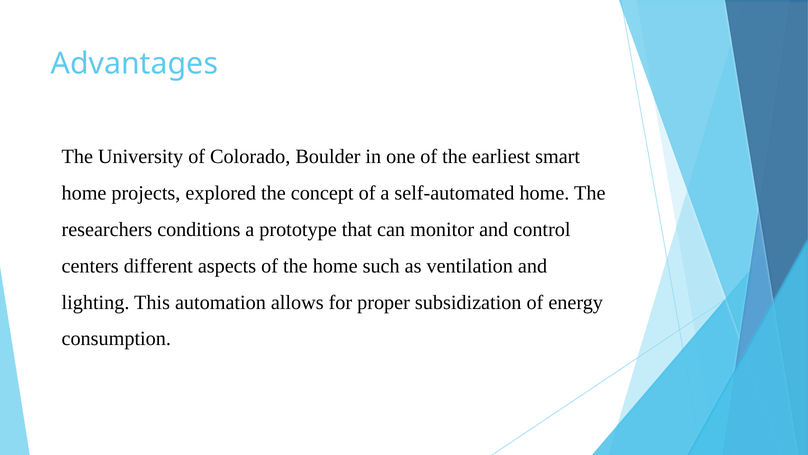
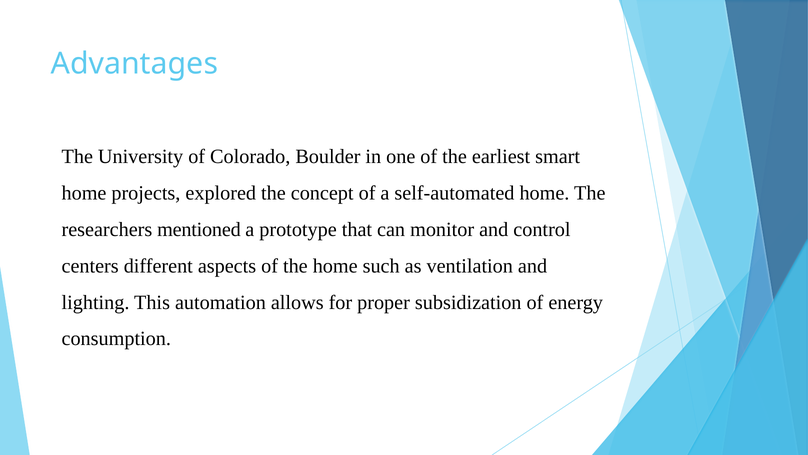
conditions: conditions -> mentioned (199, 229)
